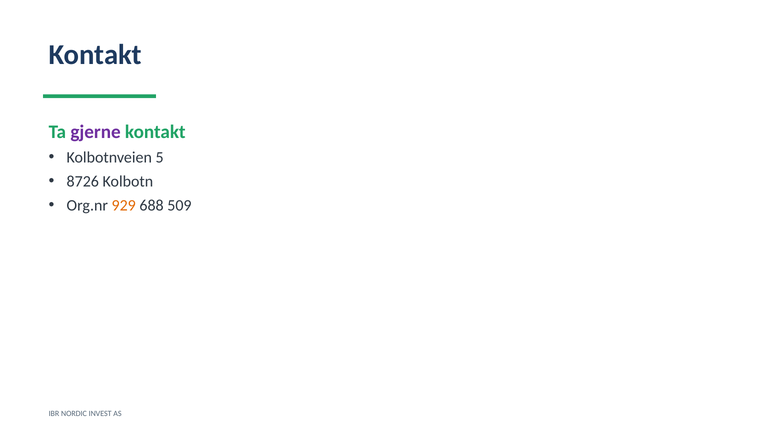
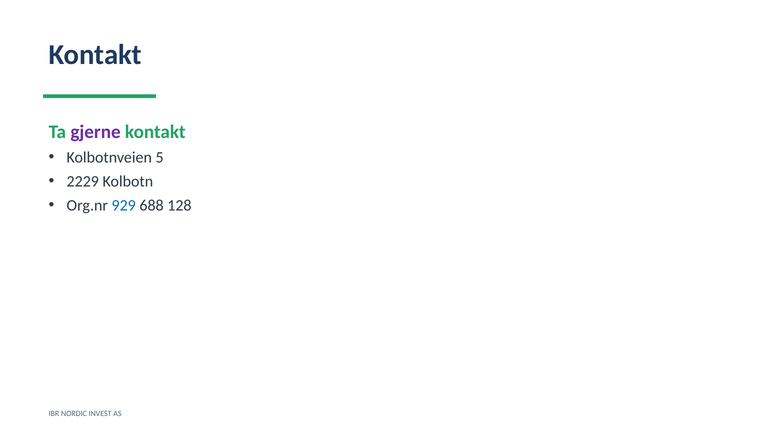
8726: 8726 -> 2229 (83, 181)
929 colour: orange -> blue (124, 205)
509: 509 -> 128 (179, 205)
